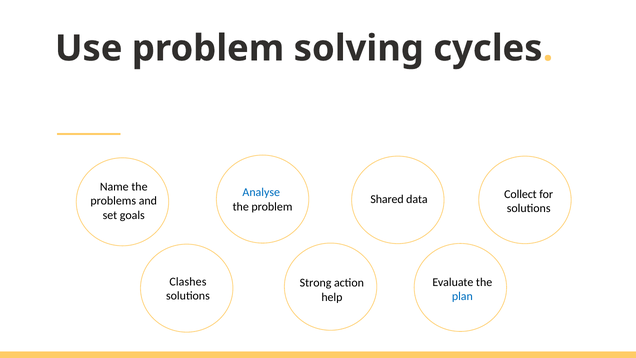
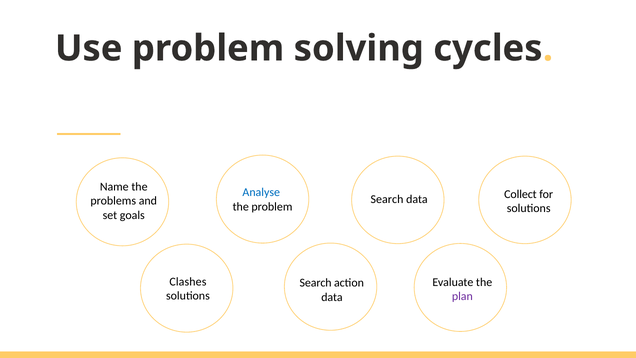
Shared: Shared -> Search (387, 199)
Strong: Strong -> Search (316, 283)
plan colour: blue -> purple (462, 296)
help: help -> data (332, 297)
